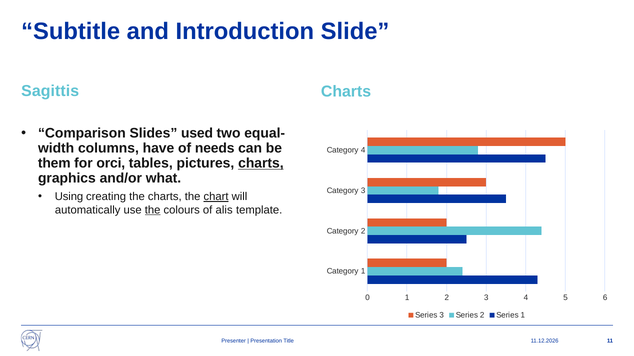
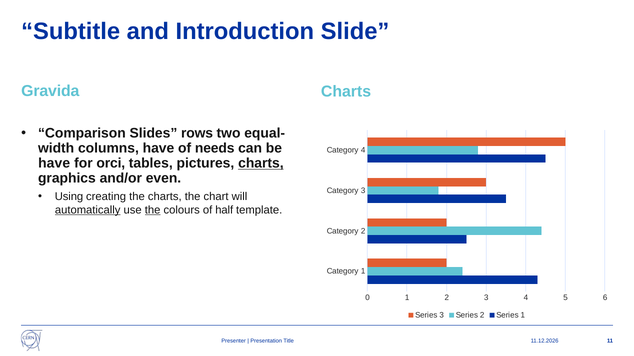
Sagittis: Sagittis -> Gravida (50, 91)
used: used -> rows (197, 134)
them: them -> have (54, 164)
what: what -> even (163, 179)
chart underline: present -> none (216, 197)
automatically underline: none -> present (88, 210)
alis: alis -> half (224, 210)
